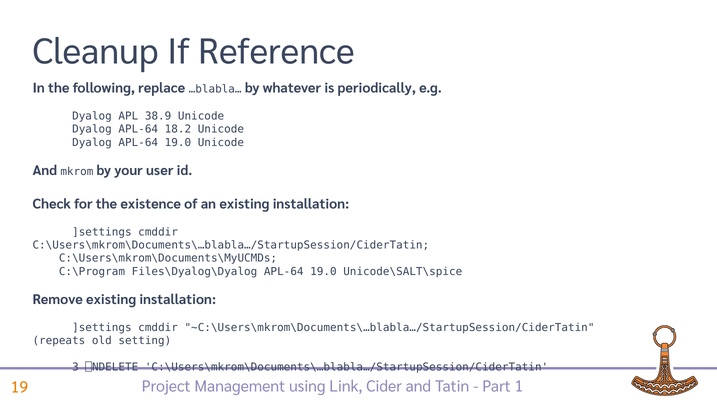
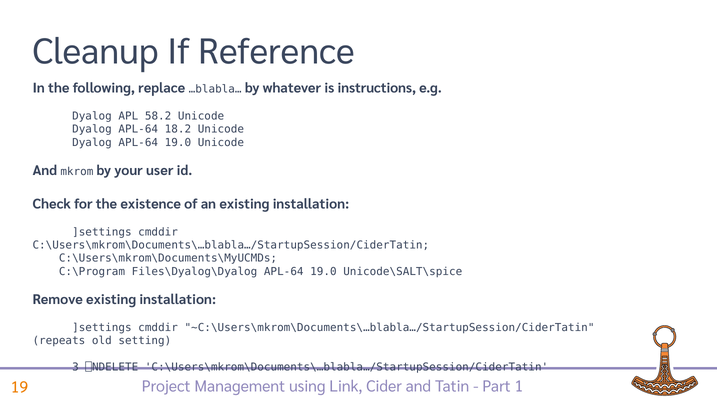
periodically: periodically -> instructions (377, 88)
38.9: 38.9 -> 58.2 (158, 116)
